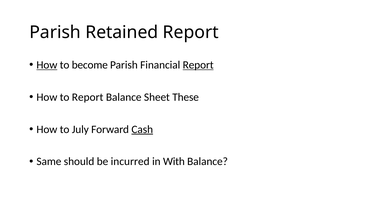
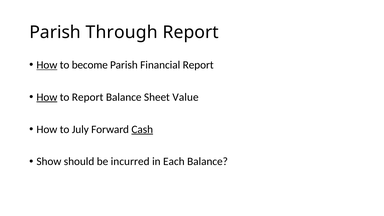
Retained: Retained -> Through (122, 32)
Report underline: present -> none (198, 65)
How underline: none -> present (47, 97)
These: These -> Value (186, 97)
Same: Same -> Show (49, 162)
With: With -> Each (174, 162)
